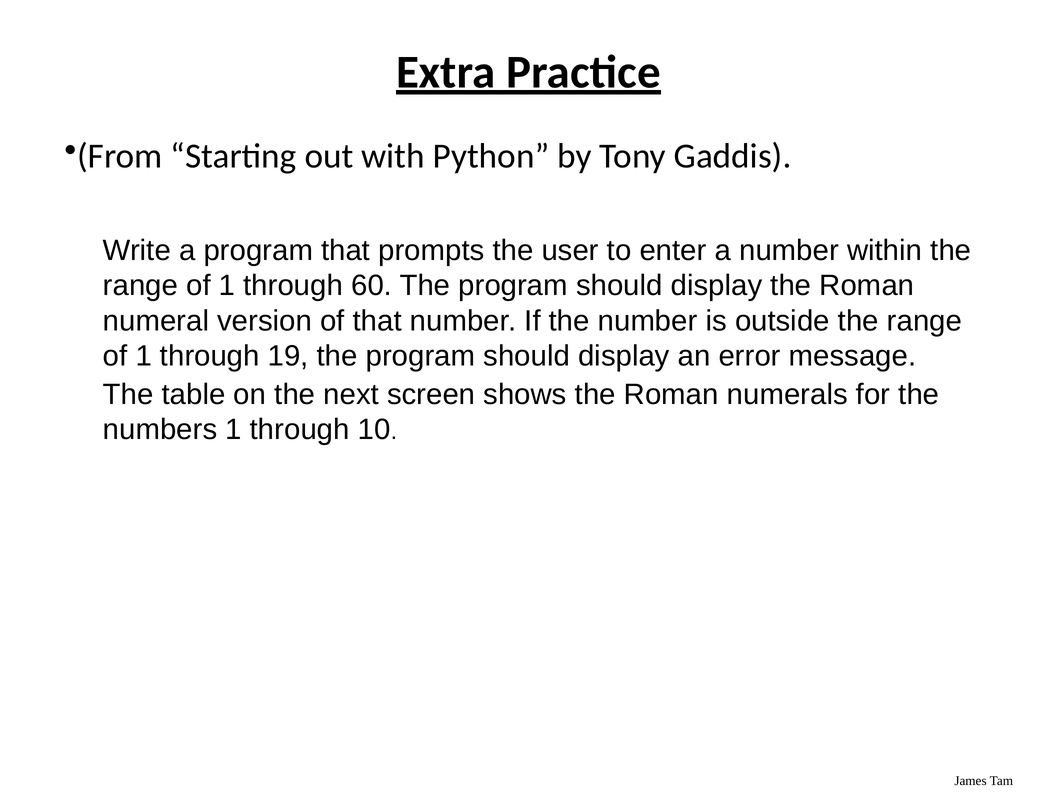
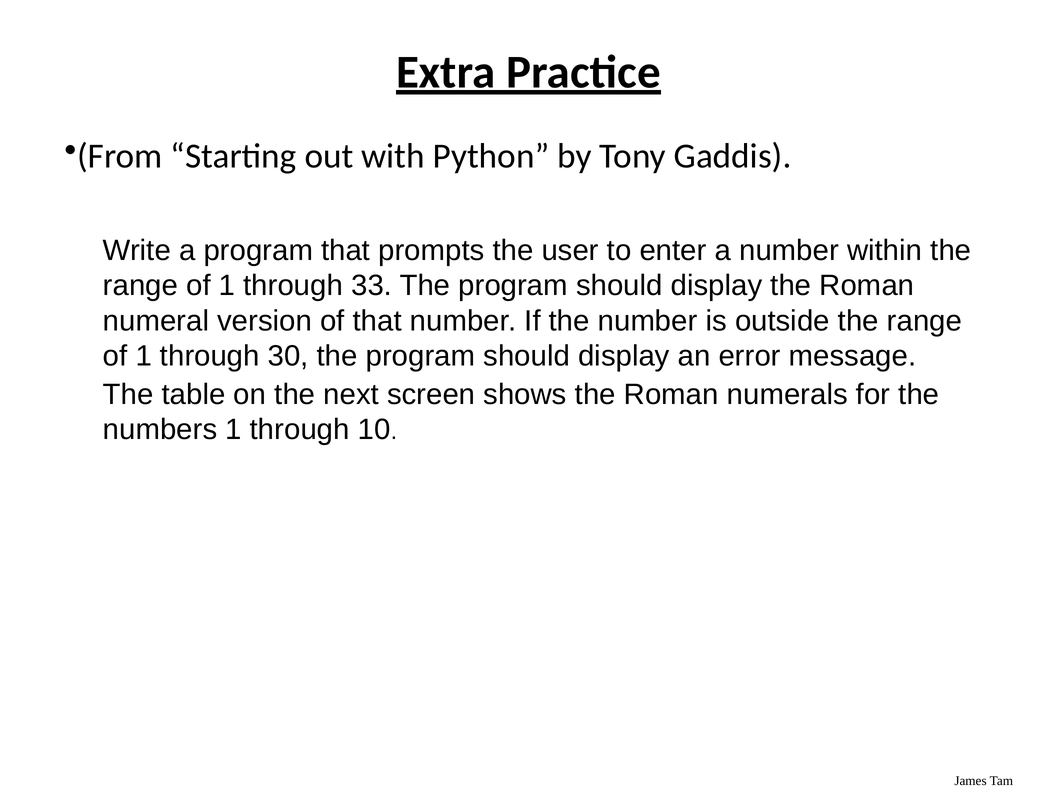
60: 60 -> 33 (372, 286)
19: 19 -> 30 (288, 356)
